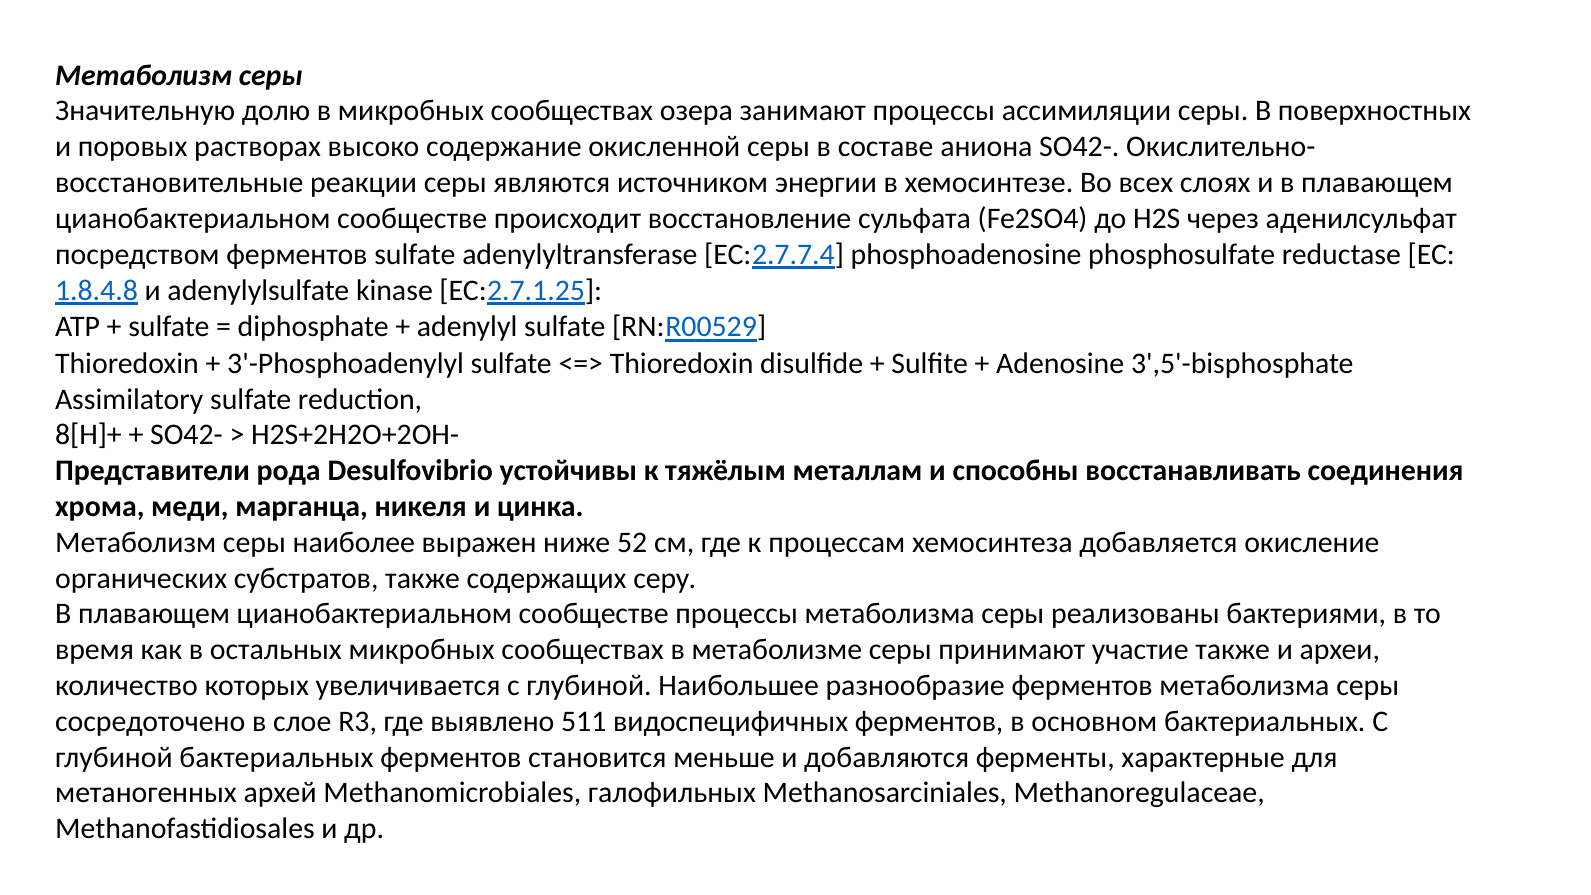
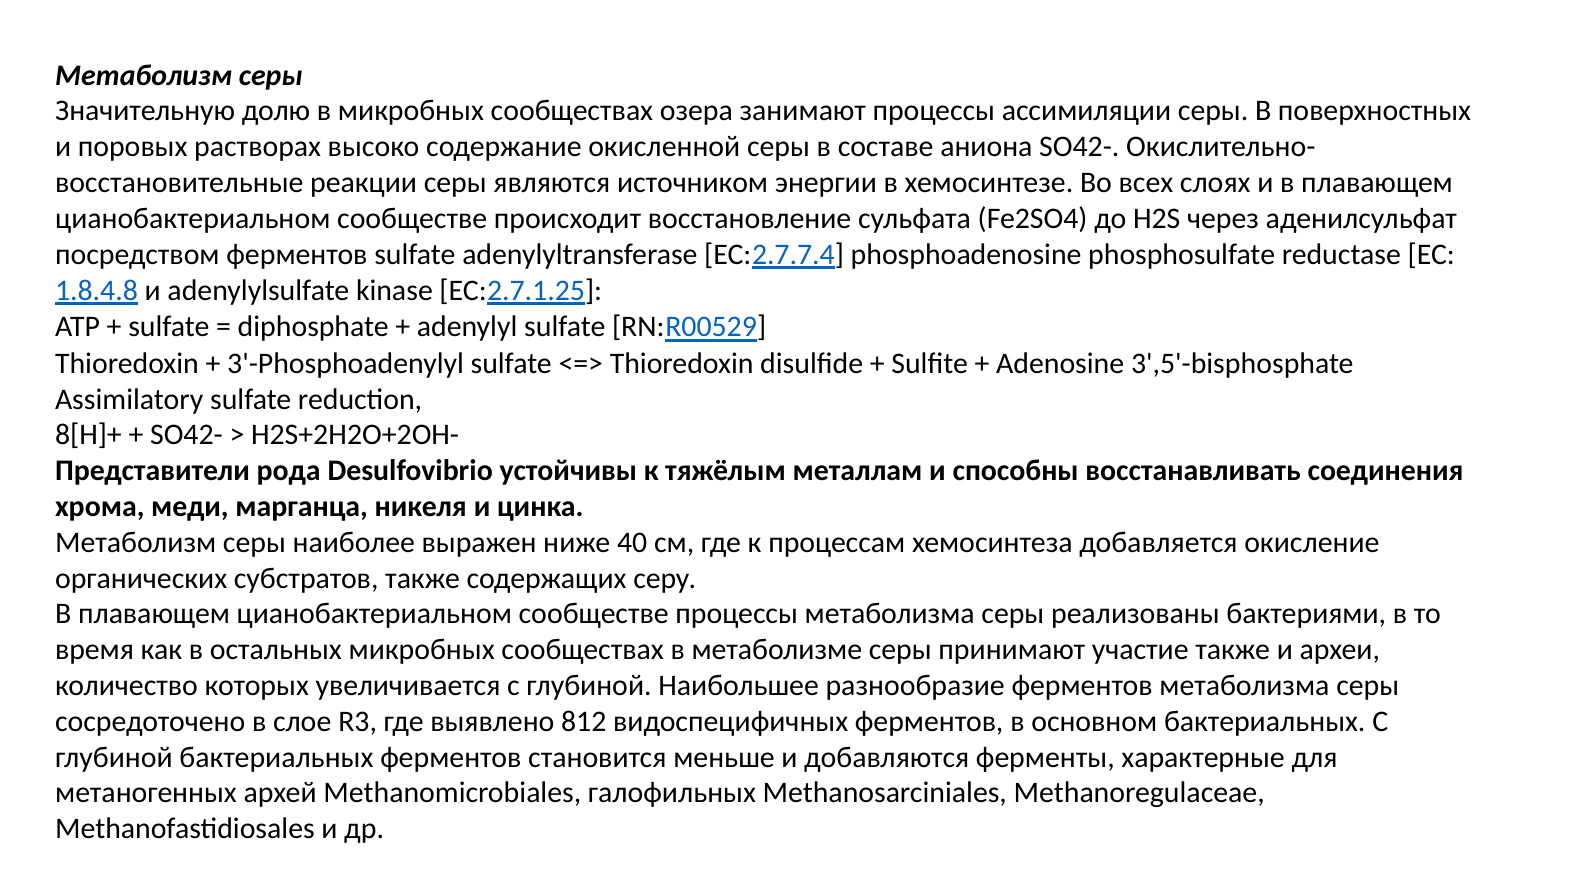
52: 52 -> 40 (632, 542)
511: 511 -> 812 (584, 721)
